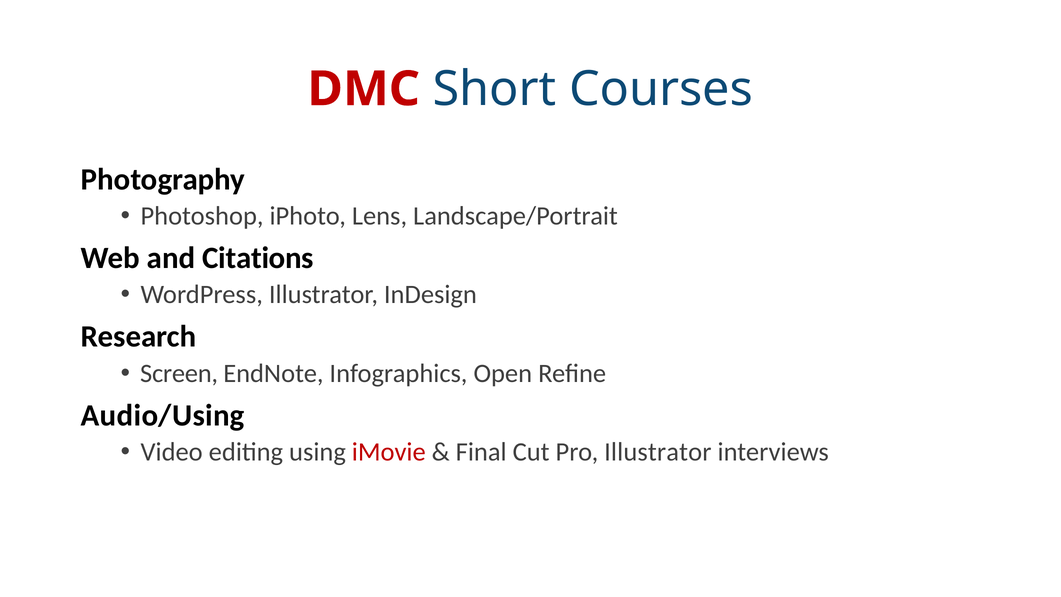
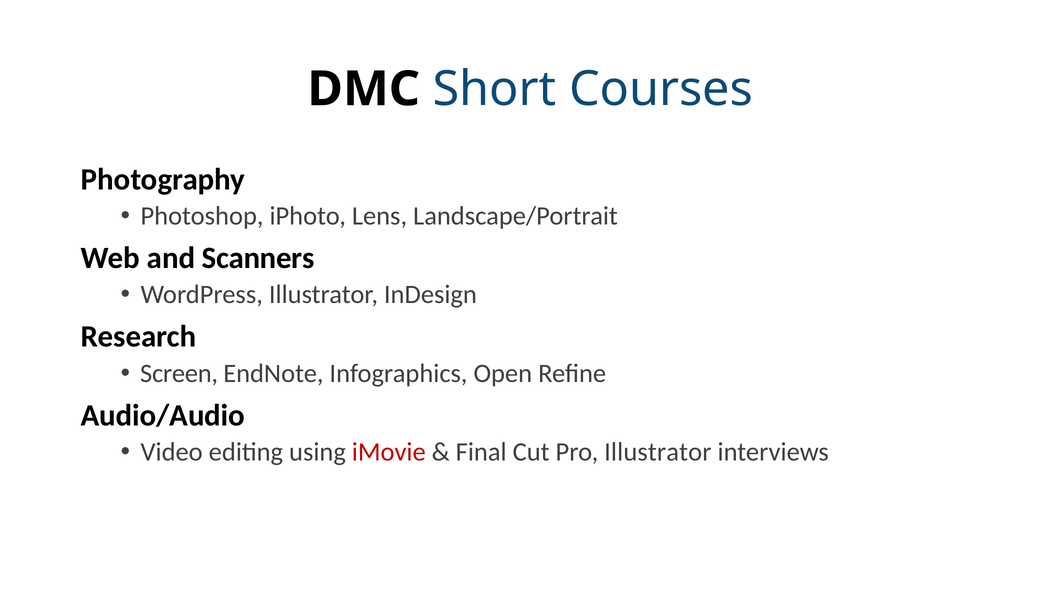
DMC colour: red -> black (364, 89)
Citations: Citations -> Scanners (258, 258)
Audio/Using: Audio/Using -> Audio/Audio (163, 415)
